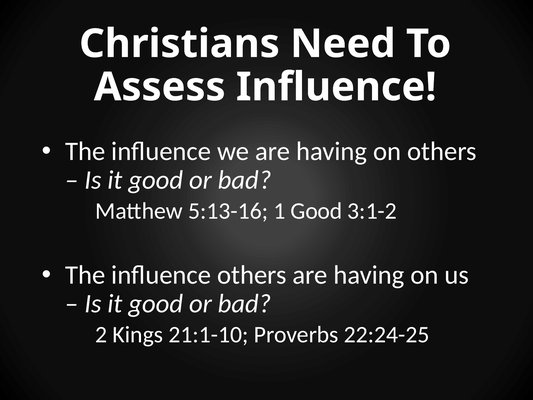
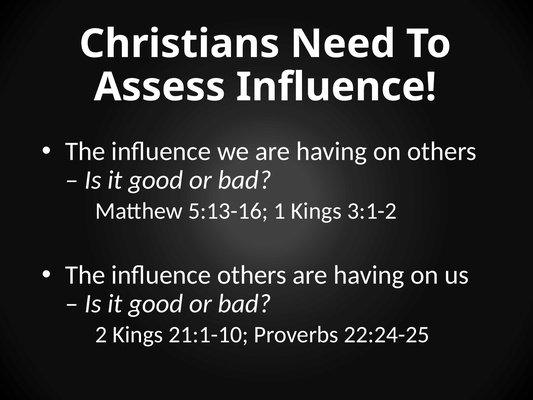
1 Good: Good -> Kings (316, 211)
